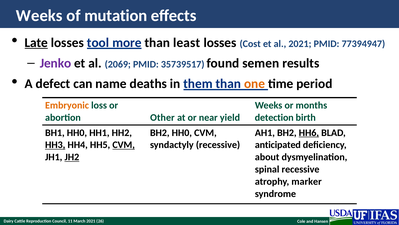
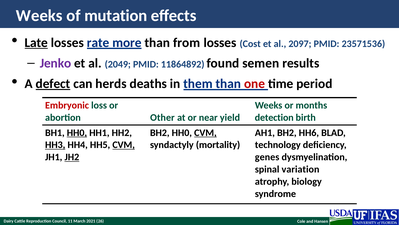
tool: tool -> rate (98, 43)
least: least -> from (187, 43)
al 2021: 2021 -> 2097 (300, 44)
77394947: 77394947 -> 23571536 (363, 44)
2069: 2069 -> 2049 (118, 64)
35739517: 35739517 -> 11864892 (183, 64)
defect underline: none -> present (53, 84)
name: name -> herds (111, 84)
one colour: orange -> red (255, 84)
Embryonic colour: orange -> red (67, 105)
HH0 underline: none -> present (77, 132)
CVM underline: none -> present (205, 132)
HH6 underline: present -> none (309, 132)
syndactyly recessive: recessive -> mortality (218, 145)
anticipated: anticipated -> technology (278, 145)
about: about -> genes (267, 157)
spinal recessive: recessive -> variation (300, 169)
marker: marker -> biology (307, 181)
